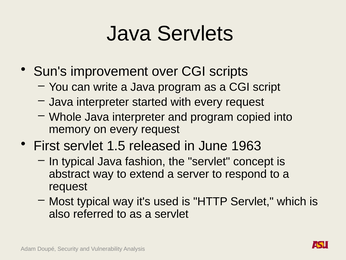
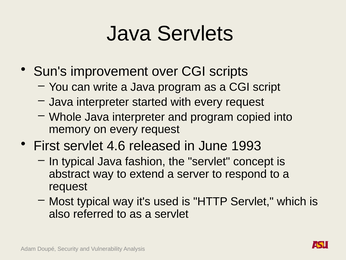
1.5: 1.5 -> 4.6 (116, 146)
1963: 1963 -> 1993 (246, 146)
